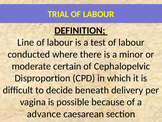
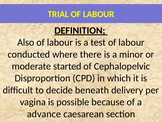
Line: Line -> Also (26, 42)
certain: certain -> started (67, 66)
